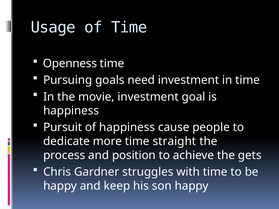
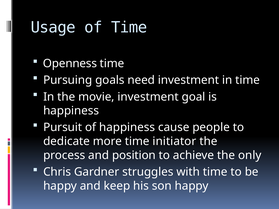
straight: straight -> initiator (174, 141)
gets: gets -> only (250, 155)
